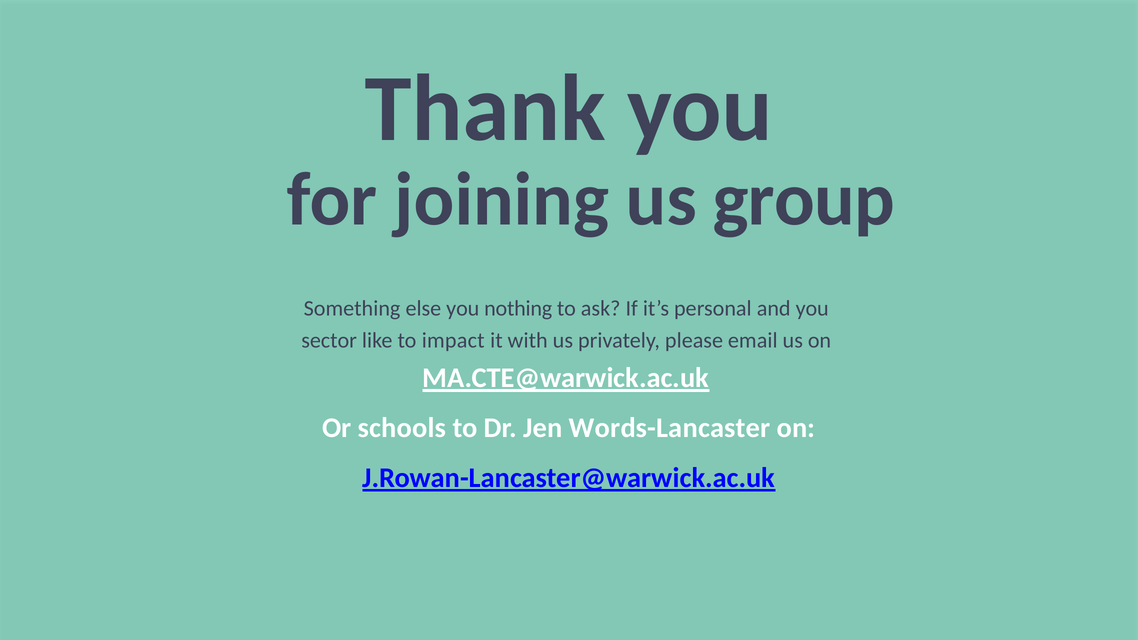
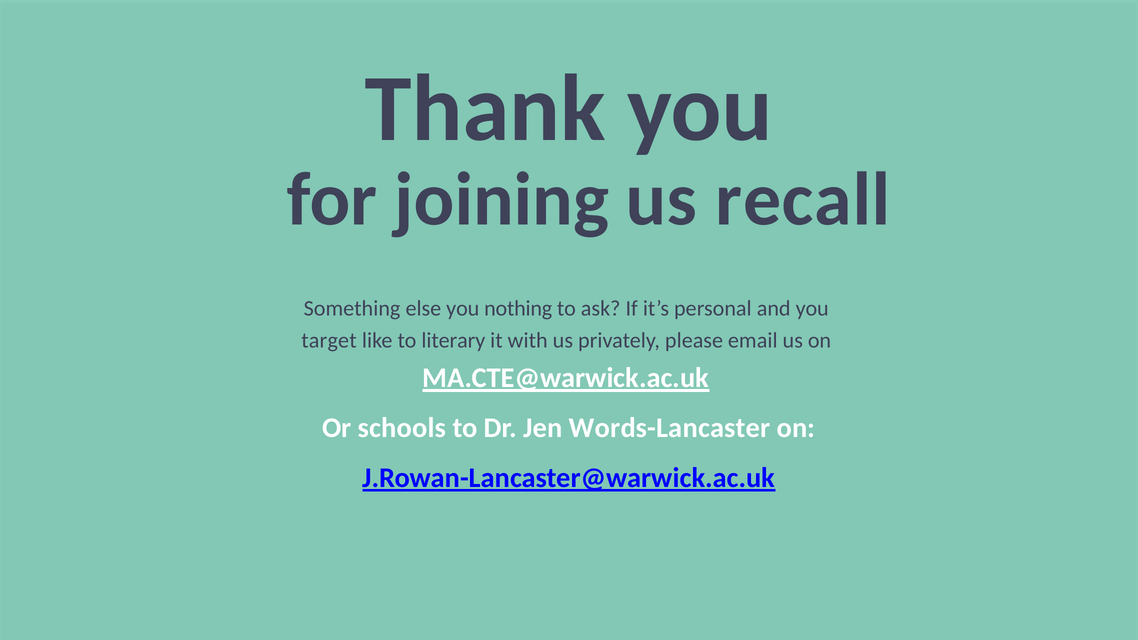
group: group -> recall (803, 200)
sector: sector -> target (329, 341)
impact: impact -> literary (453, 341)
